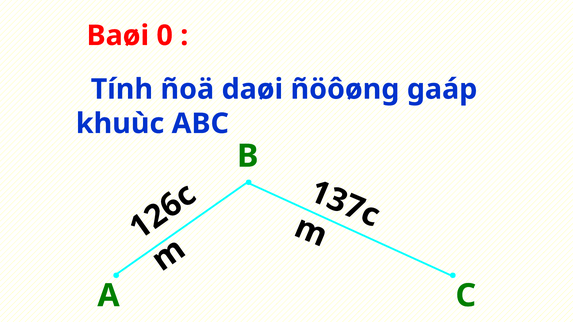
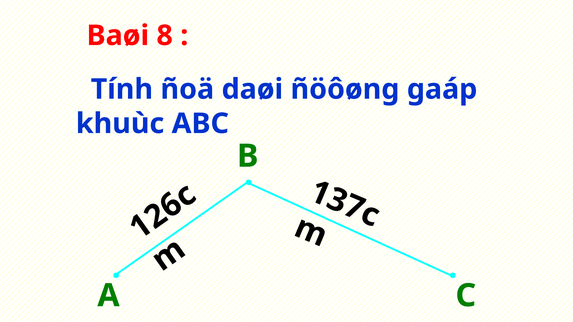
0: 0 -> 8 (165, 36)
